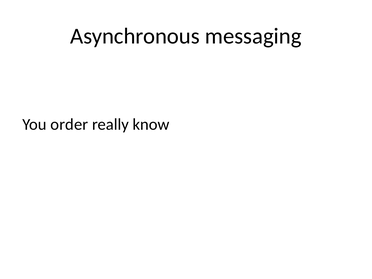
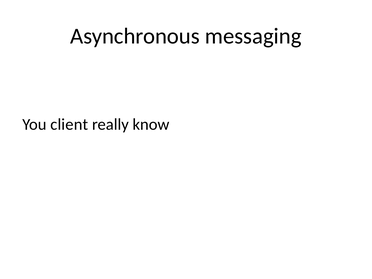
order: order -> client (69, 124)
